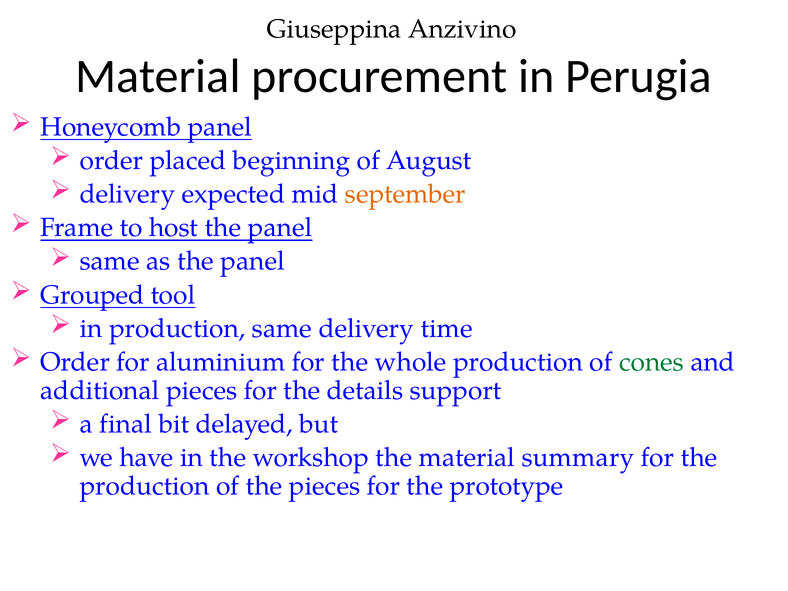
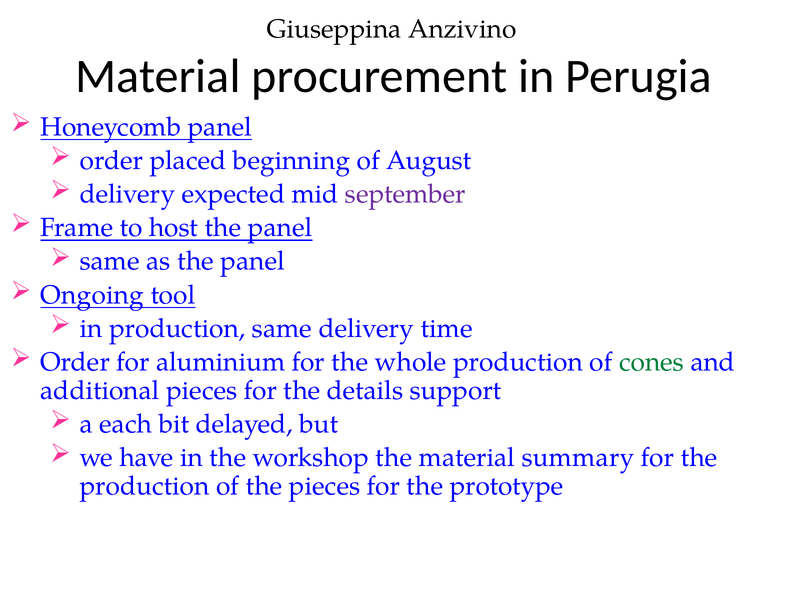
september colour: orange -> purple (405, 194)
Grouped: Grouped -> Ongoing (92, 295)
final: final -> each (126, 424)
